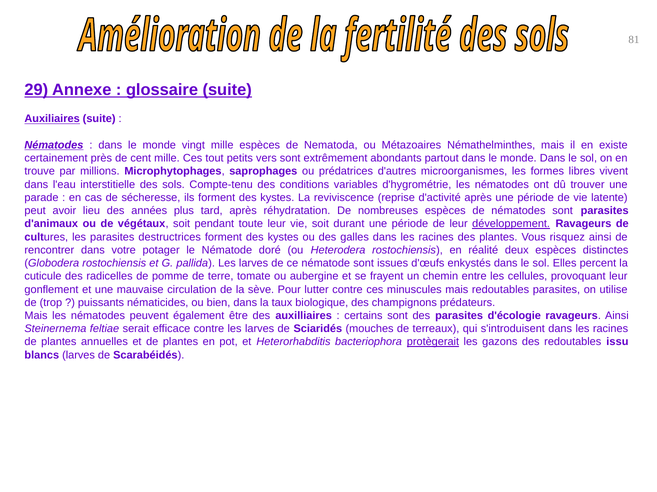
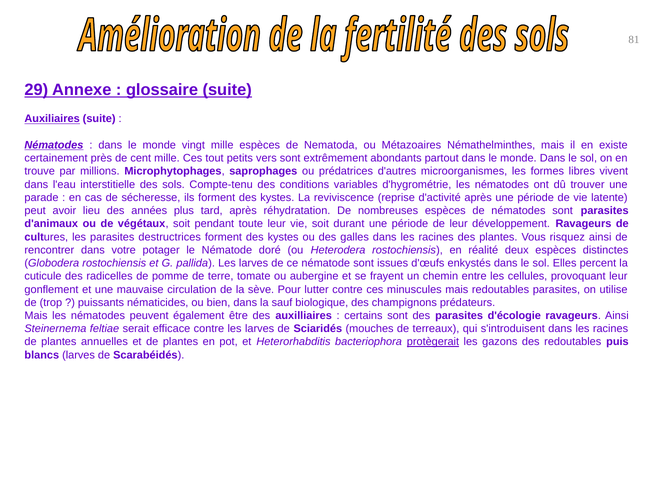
développement underline: present -> none (511, 224)
taux: taux -> sauf (282, 303)
issu: issu -> puis (617, 342)
